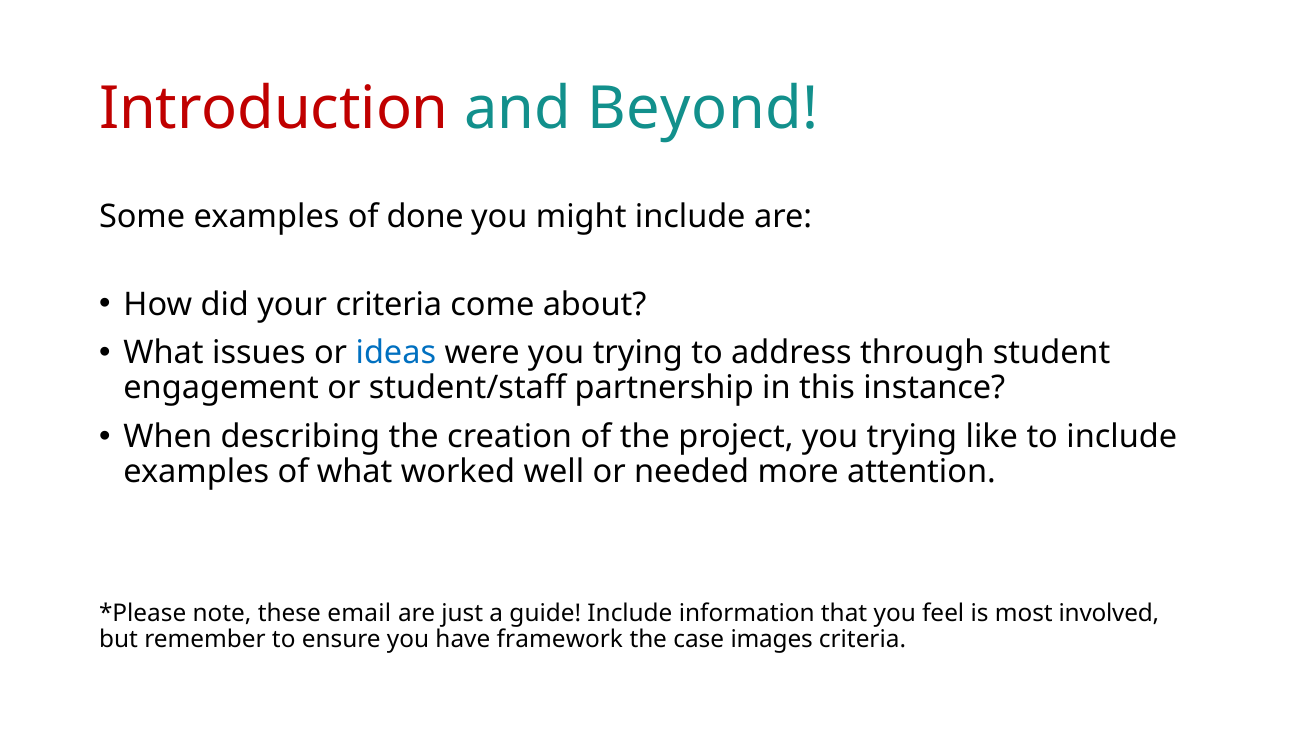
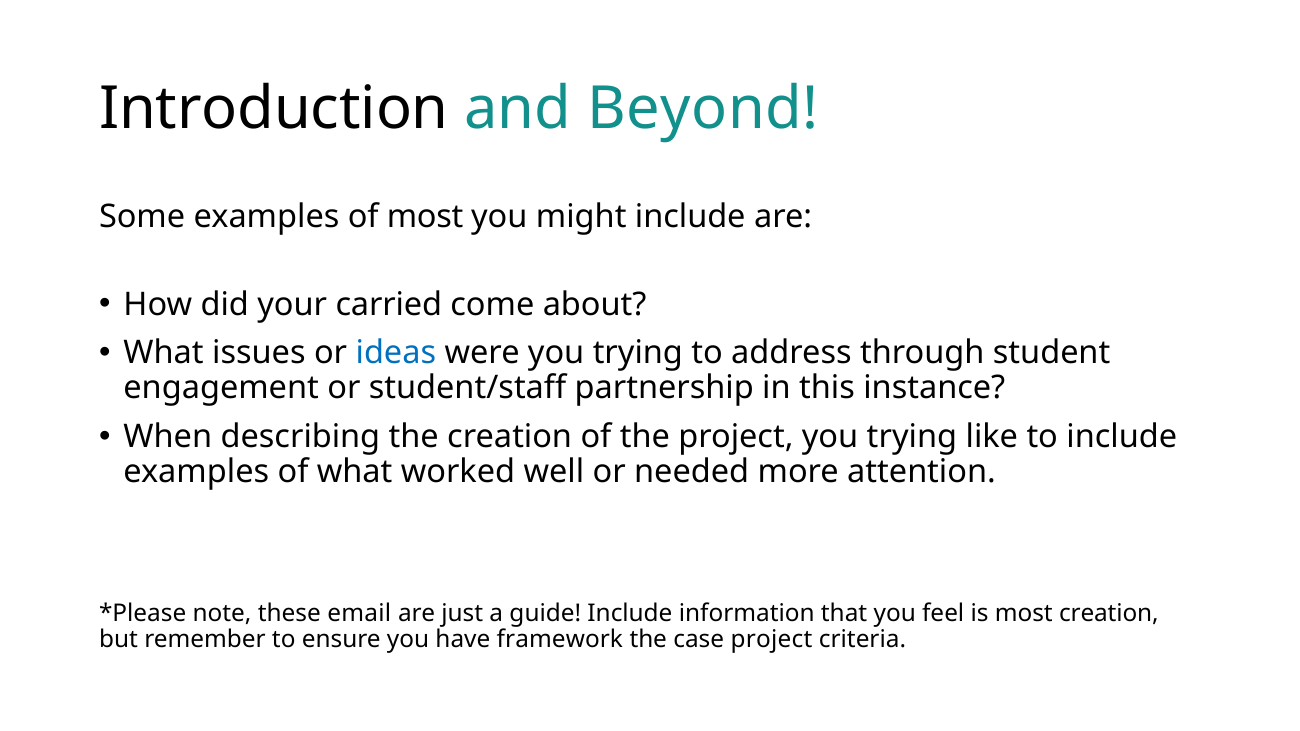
Introduction colour: red -> black (274, 109)
of done: done -> most (425, 217)
your criteria: criteria -> carried (389, 305)
most involved: involved -> creation (1109, 614)
case images: images -> project (771, 640)
